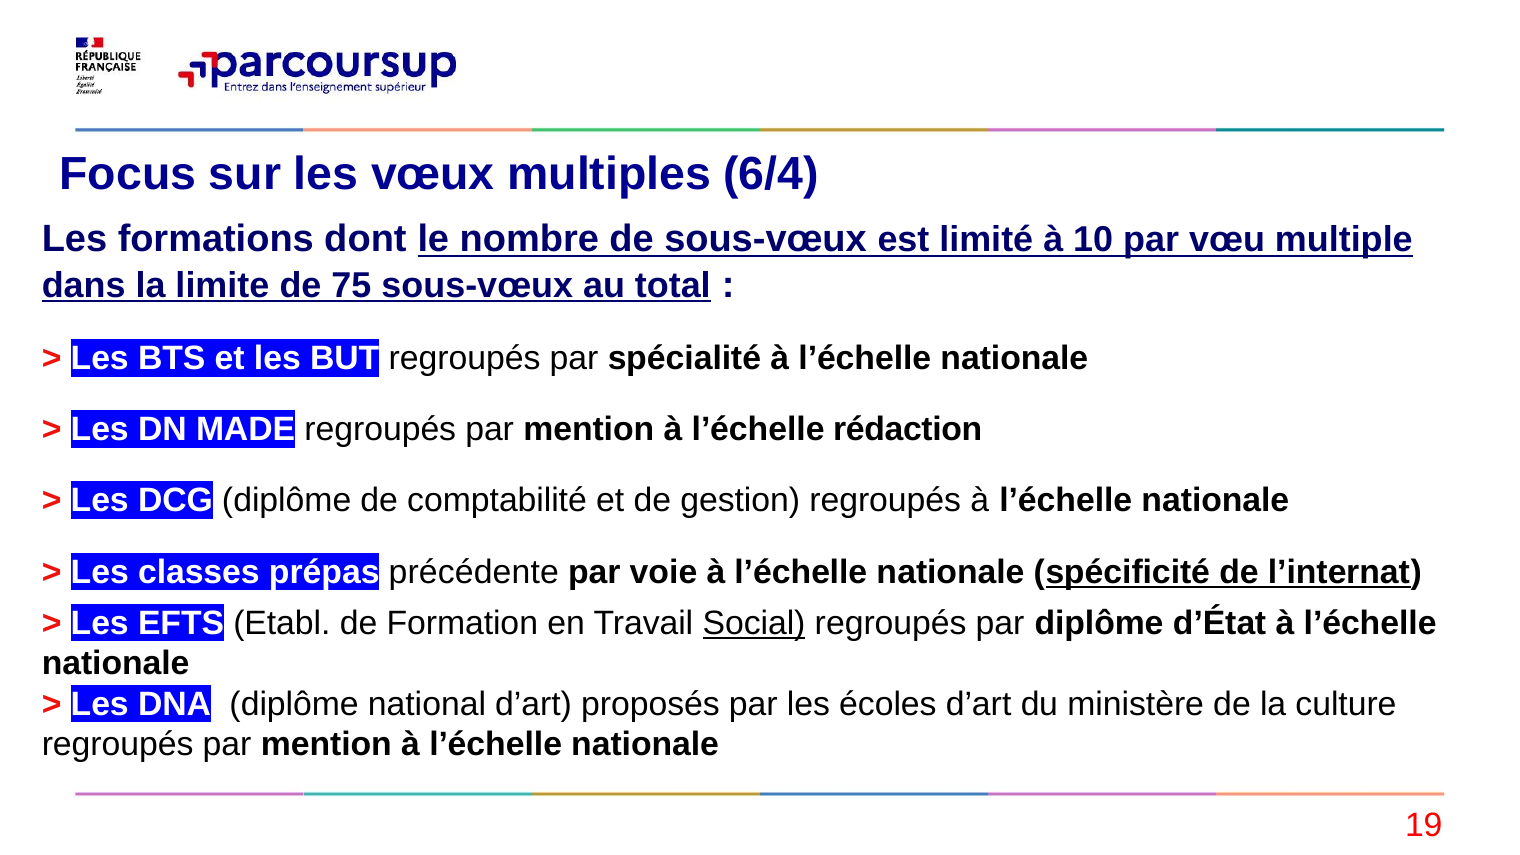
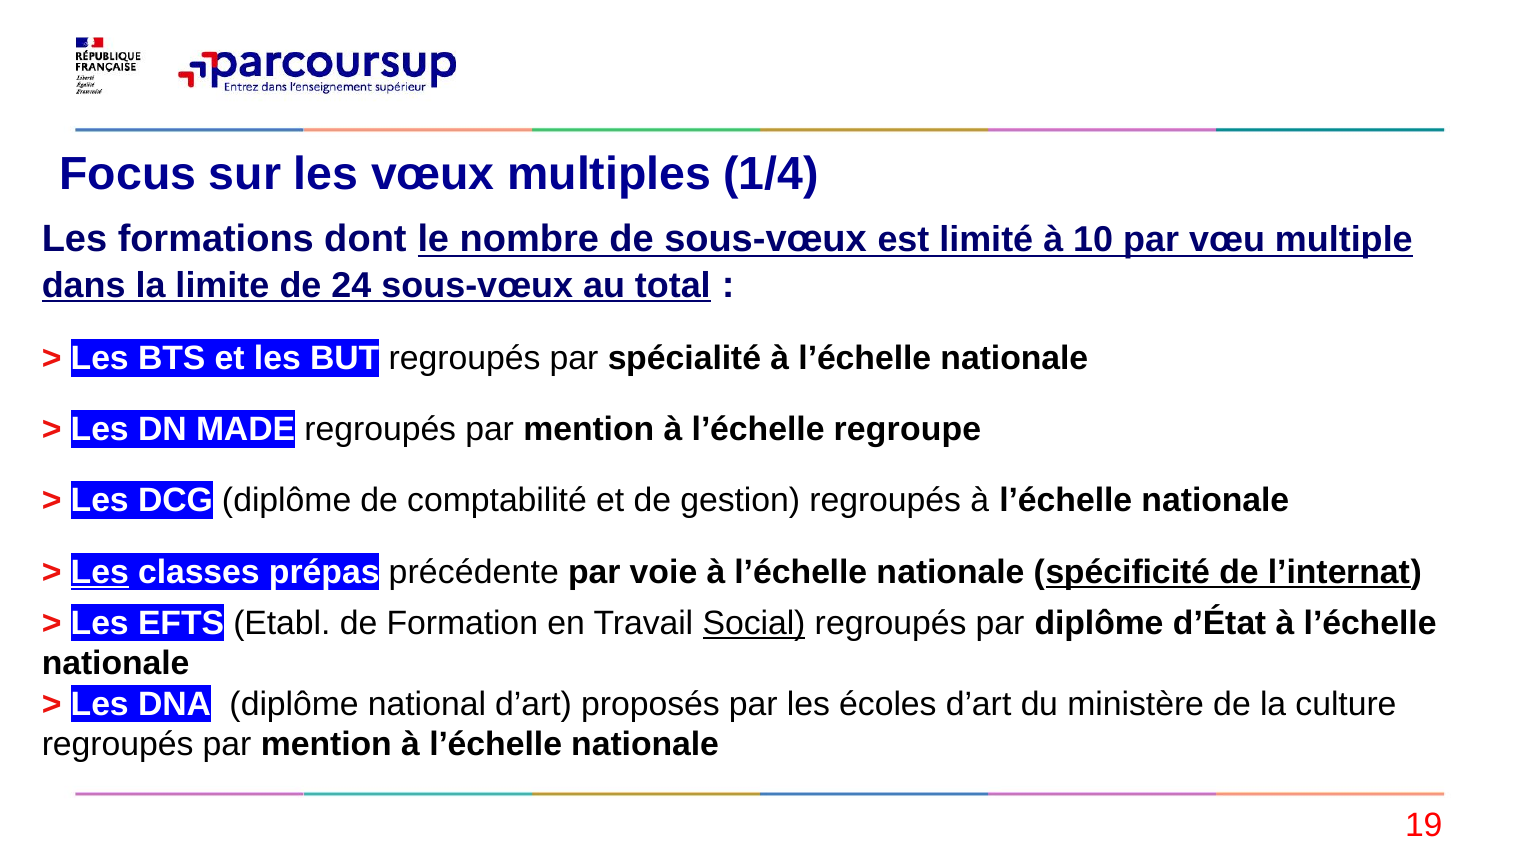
6/4: 6/4 -> 1/4 (771, 174)
75: 75 -> 24 (351, 285)
rédaction: rédaction -> regroupe (907, 429)
Les underline: none -> present (100, 572)
